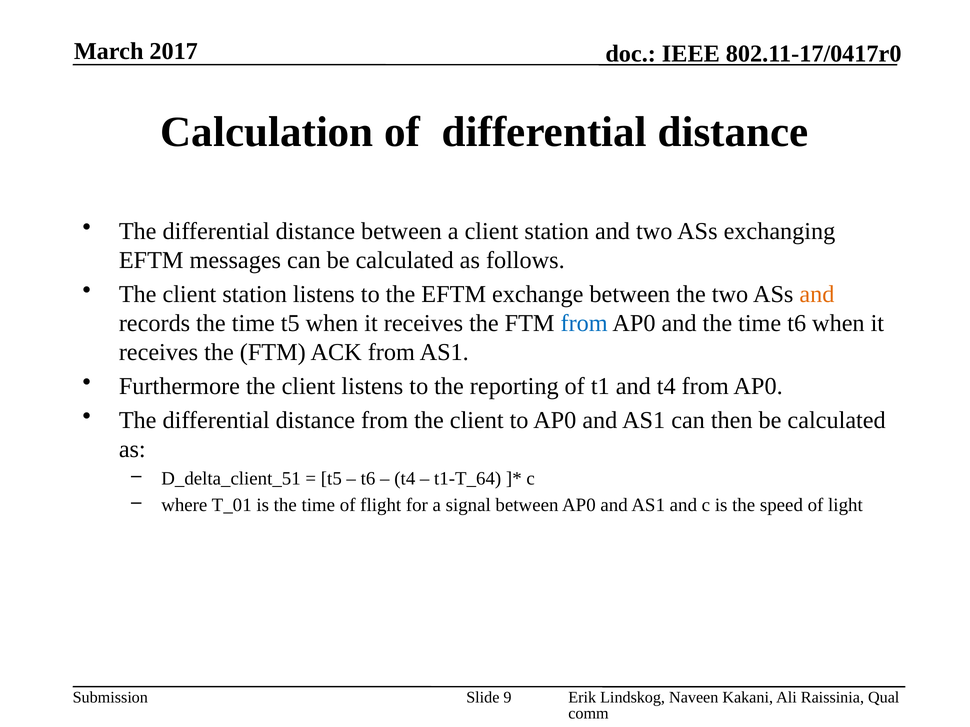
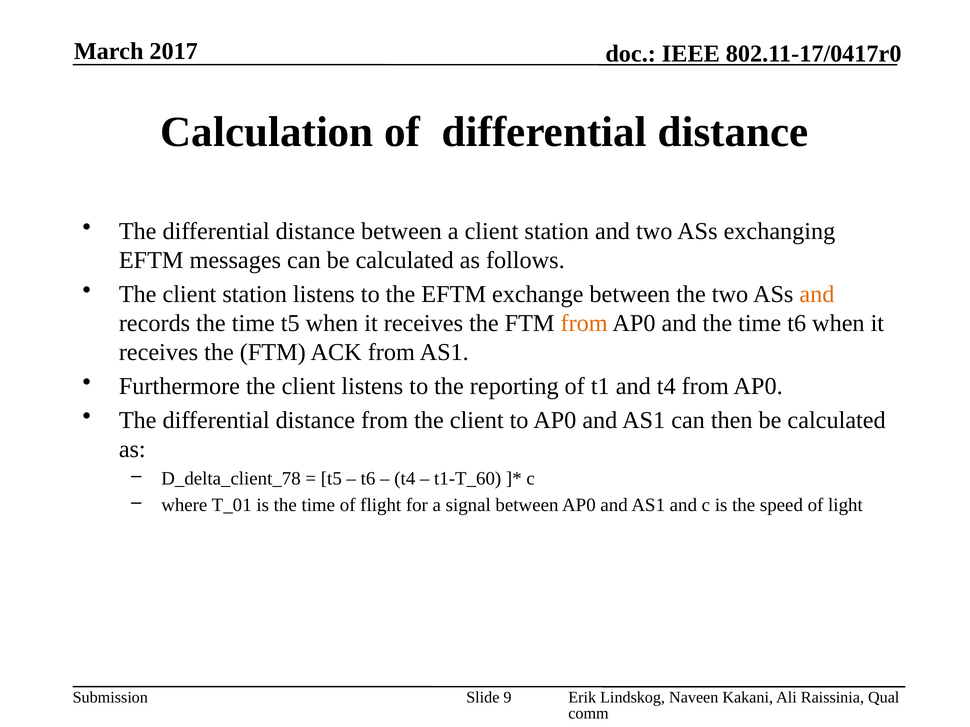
from colour: blue -> orange (584, 323)
D_delta_client_51: D_delta_client_51 -> D_delta_client_78 (231, 479)
t1-T_64: t1-T_64 -> t1-T_60 (468, 479)
